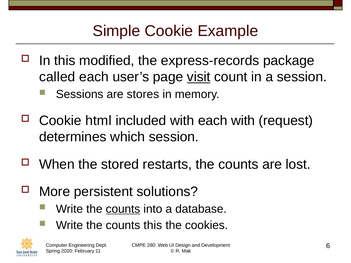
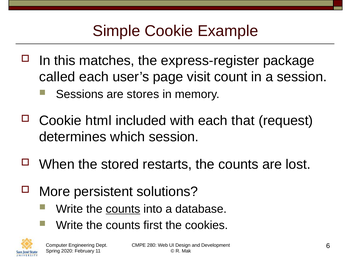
modified: modified -> matches (107, 61)
express-records: express-records -> express-register (210, 61)
visit underline: present -> none (199, 77)
each with: with -> that (243, 121)
counts this: this -> first (153, 226)
